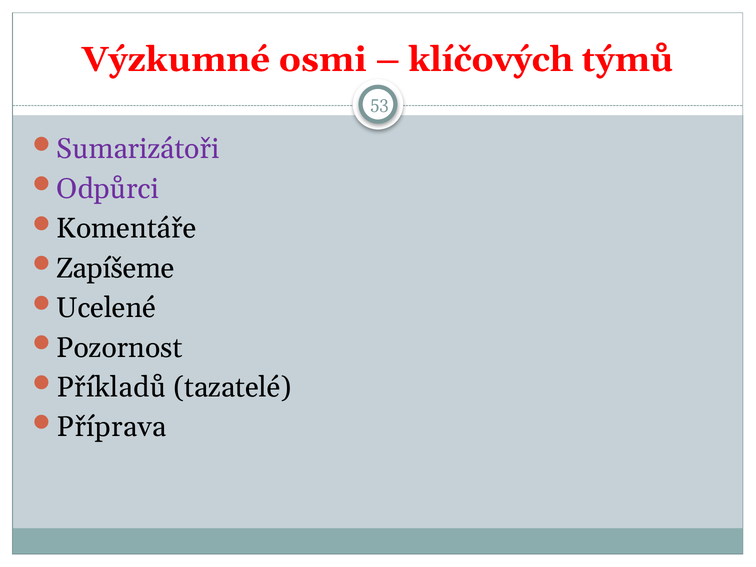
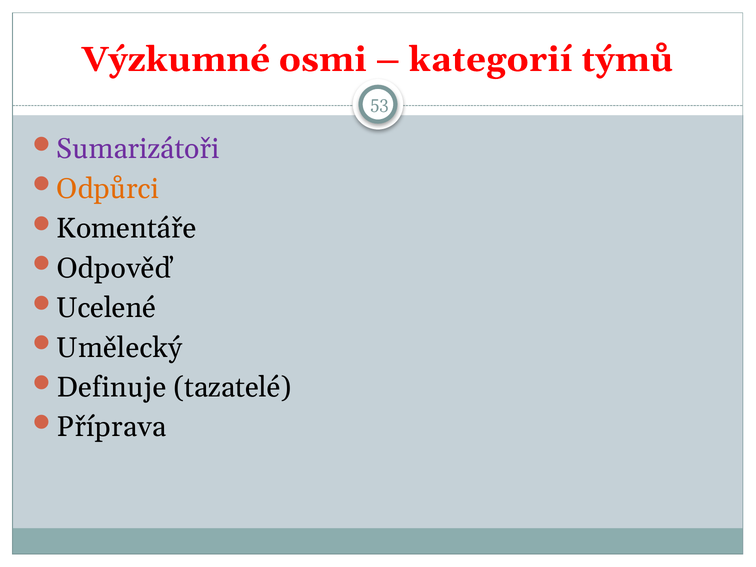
klíčových: klíčových -> kategorií (491, 60)
Odpůrci colour: purple -> orange (108, 189)
Zapíšeme: Zapíšeme -> Odpověď (115, 268)
Pozornost: Pozornost -> Umělecký (119, 348)
Příkladů: Příkladů -> Definuje (112, 387)
